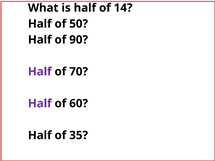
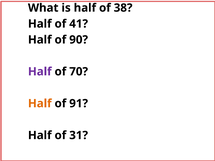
14: 14 -> 38 (123, 8)
50: 50 -> 41 (79, 24)
Half colour: purple -> orange (40, 104)
60: 60 -> 91 (79, 104)
35: 35 -> 31 (79, 136)
